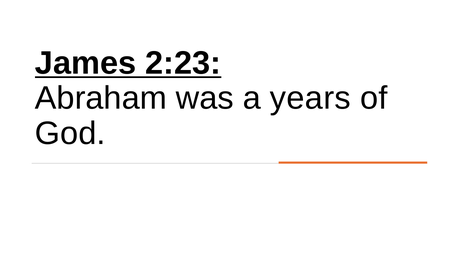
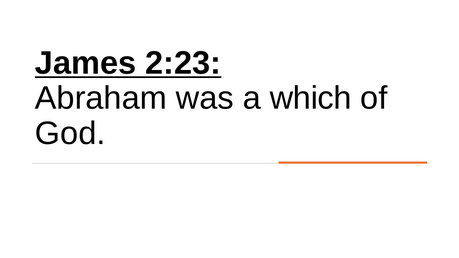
years: years -> which (311, 98)
